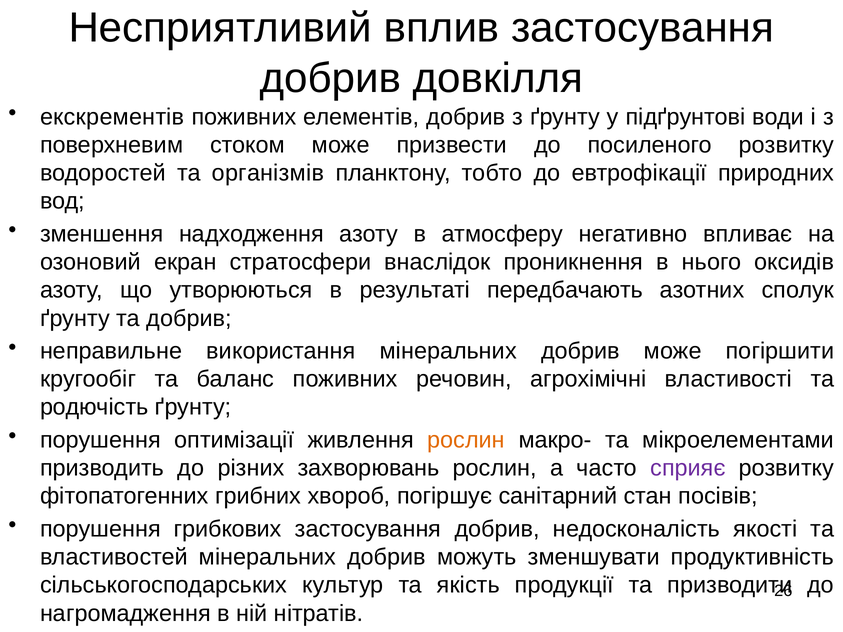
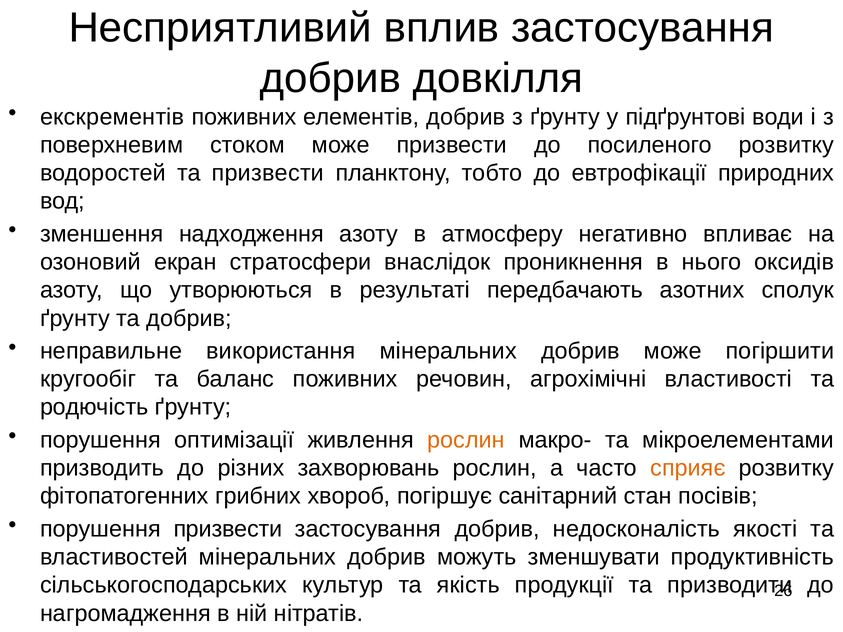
та організмів: організмів -> призвести (268, 173)
сприяє colour: purple -> orange (688, 468)
порушення грибкових: грибкових -> призвести (228, 529)
